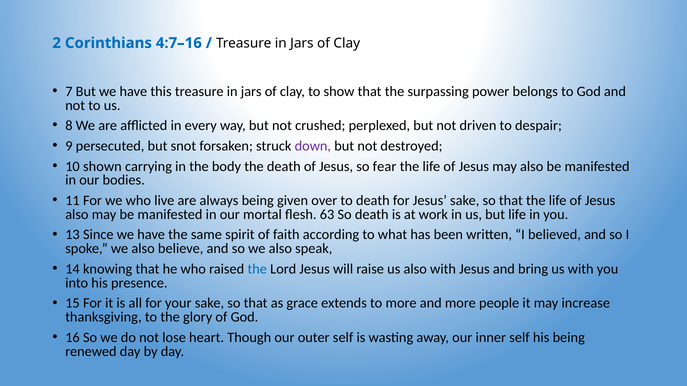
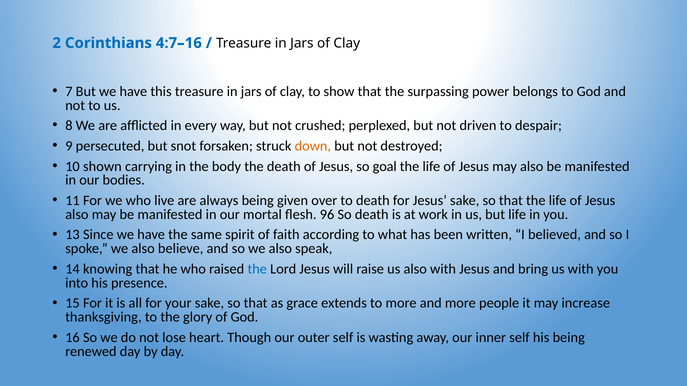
down colour: purple -> orange (313, 146)
fear: fear -> goal (385, 166)
63: 63 -> 96 (327, 215)
